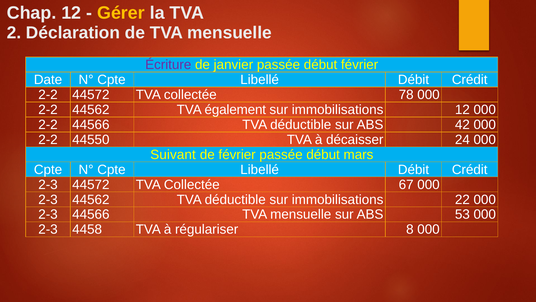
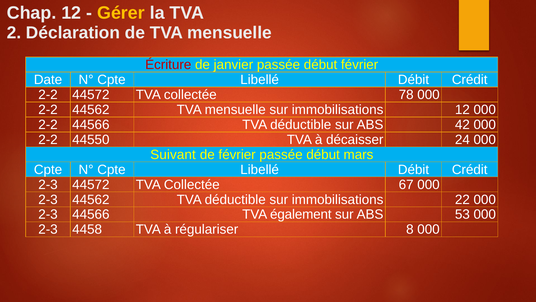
Écriture colour: purple -> red (168, 65)
44562 TVA également: également -> mensuelle (235, 110)
44566 TVA mensuelle: mensuelle -> également (301, 214)
